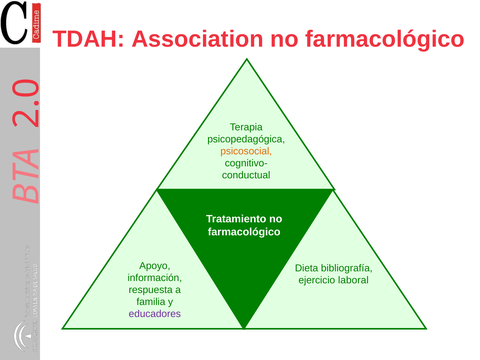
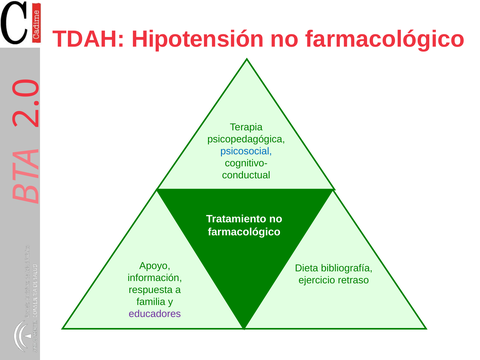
Association: Association -> Hipotensión (198, 39)
psicosocial colour: orange -> blue (246, 151)
laboral: laboral -> retraso (353, 280)
